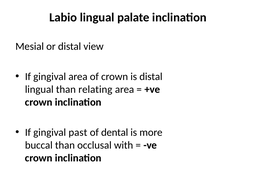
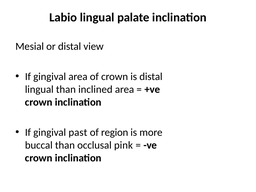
relating: relating -> inclined (95, 89)
dental: dental -> region (115, 132)
with: with -> pink (123, 145)
